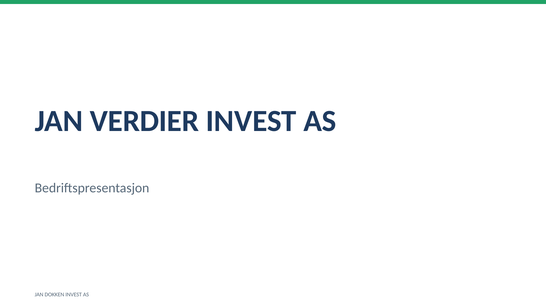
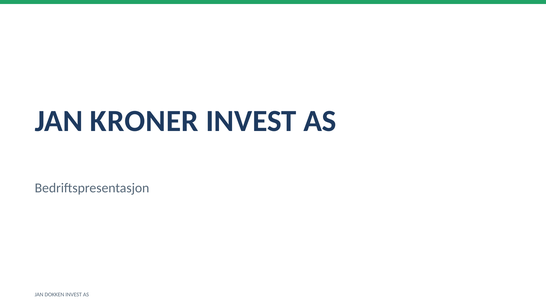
VERDIER: VERDIER -> KRONER (144, 121)
